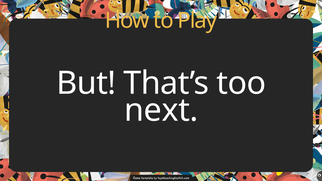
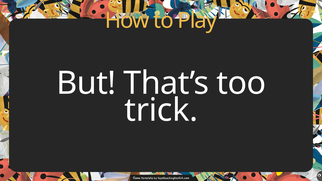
next: next -> trick (161, 110)
